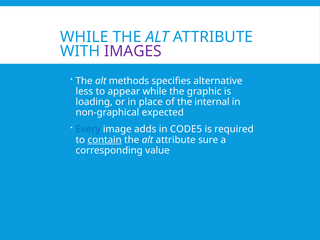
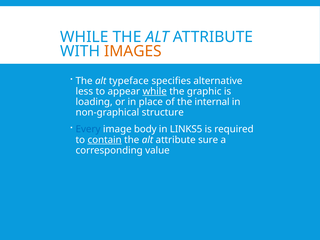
IMAGES colour: purple -> orange (133, 51)
methods: methods -> typeface (129, 81)
while underline: none -> present (155, 91)
expected: expected -> structure (163, 112)
adds: adds -> body (145, 129)
CODE5: CODE5 -> LINKS5 (186, 129)
